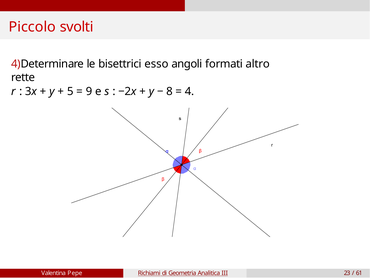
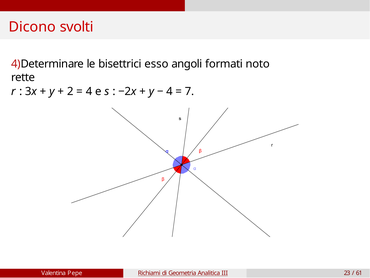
Piccolo: Piccolo -> Dicono (32, 27)
altro: altro -> noto (258, 64)
5: 5 -> 2 (70, 91)
9: 9 -> 4 (89, 91)
8: 8 -> 4 (169, 91)
4: 4 -> 7 (189, 91)
